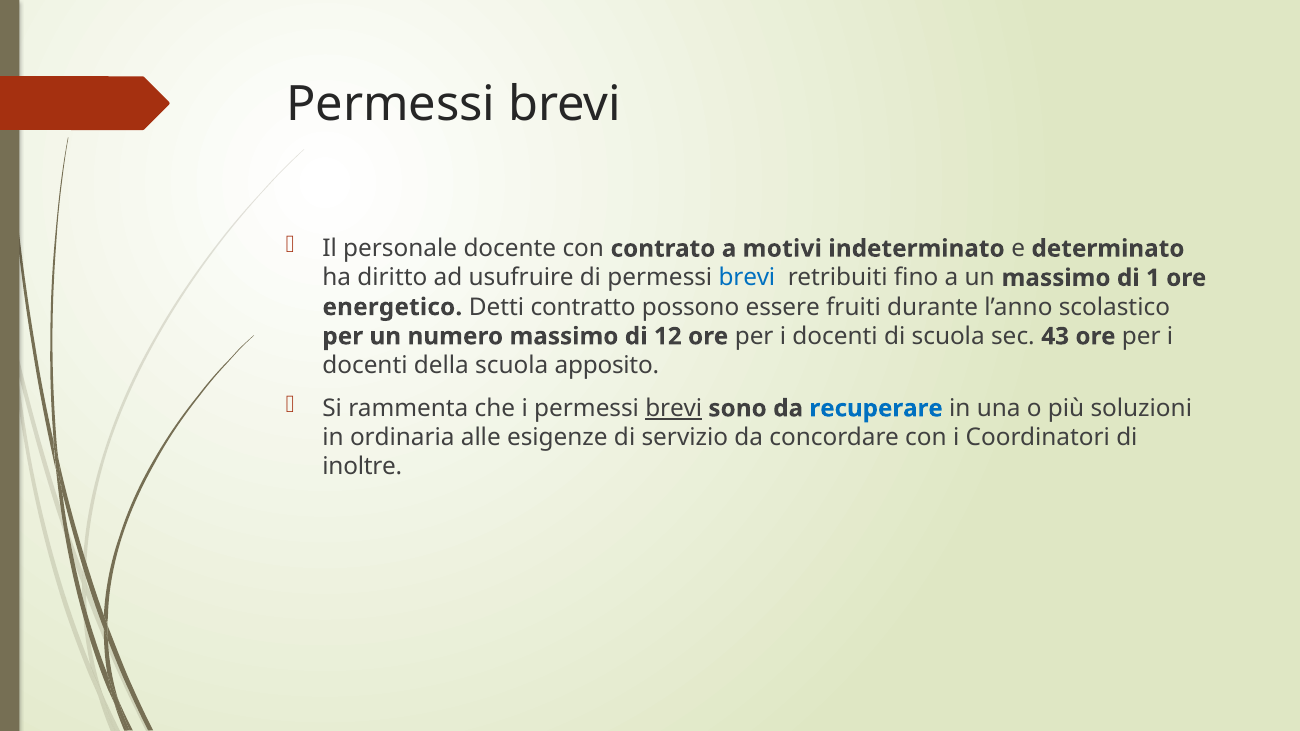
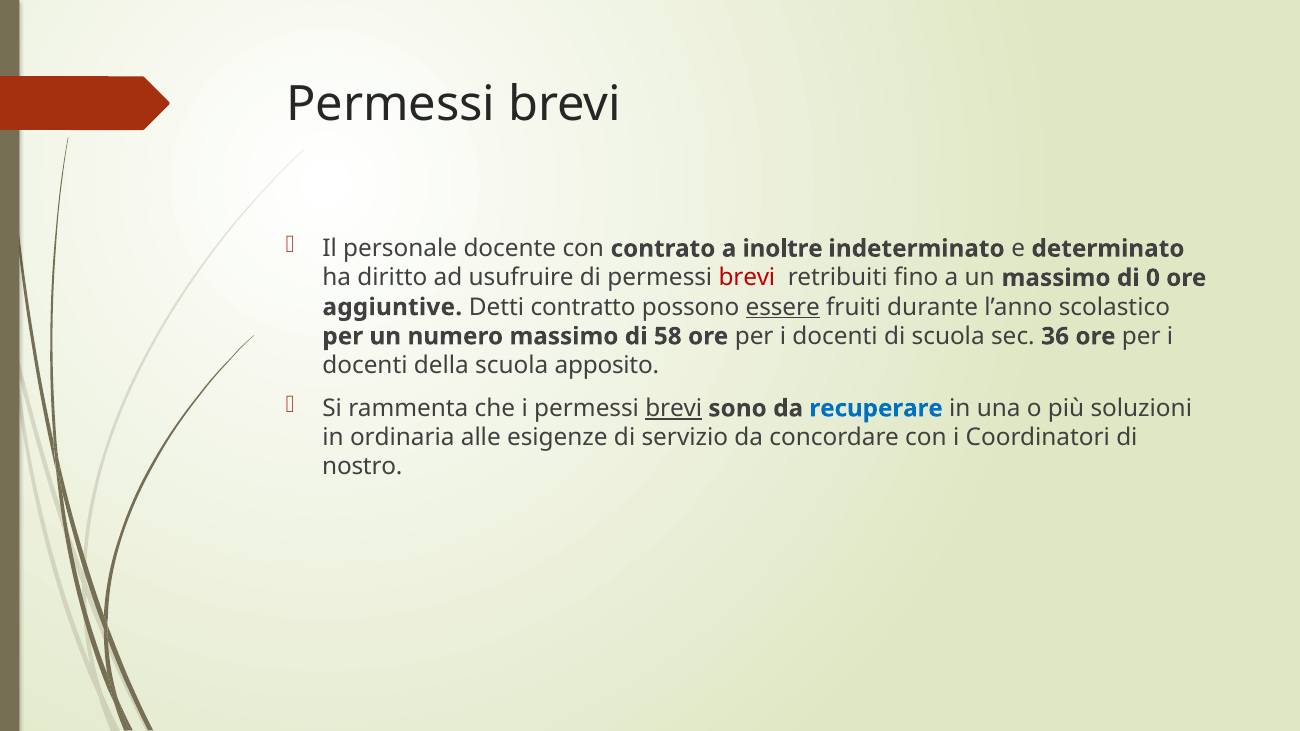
motivi: motivi -> inoltre (783, 249)
brevi colour: blue -> red (747, 278)
1: 1 -> 0 (1153, 278)
energetico: energetico -> aggiuntive (392, 307)
essere underline: none -> present (783, 307)
12: 12 -> 58 (668, 336)
43: 43 -> 36 (1055, 336)
inoltre: inoltre -> nostro (362, 467)
